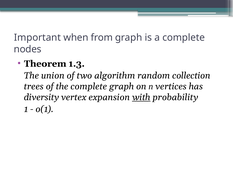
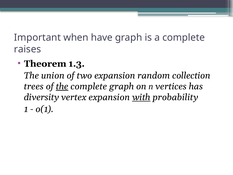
from: from -> have (102, 38)
nodes: nodes -> raises (27, 49)
two algorithm: algorithm -> expansion (115, 75)
the underline: none -> present (62, 86)
